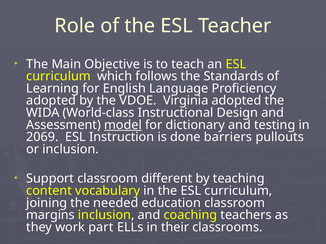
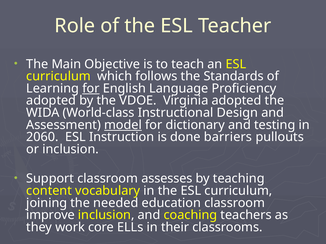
for underline: none -> present (91, 89)
2069: 2069 -> 2060 (42, 137)
different: different -> assesses (167, 179)
margins: margins -> improve (51, 215)
part: part -> core (101, 228)
